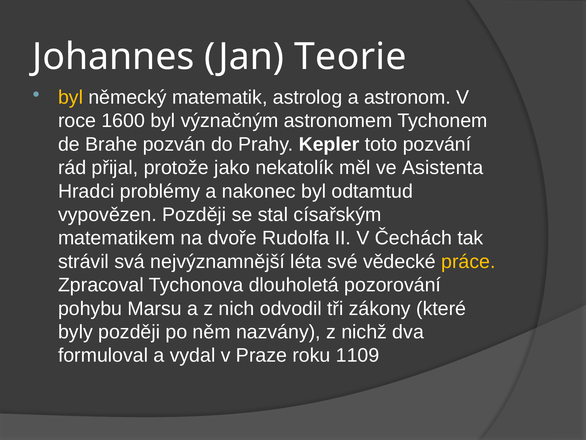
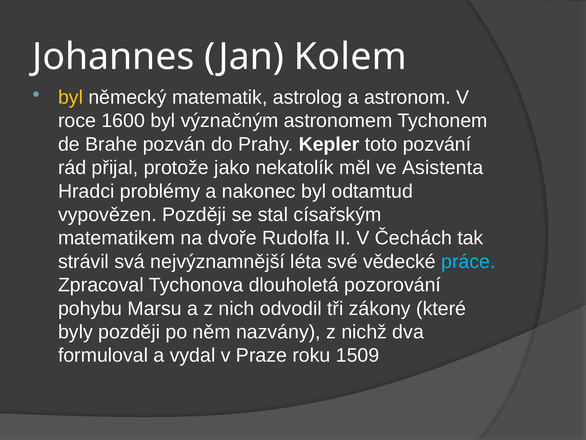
Teorie: Teorie -> Kolem (350, 57)
práce colour: yellow -> light blue (468, 261)
1109: 1109 -> 1509 (358, 355)
